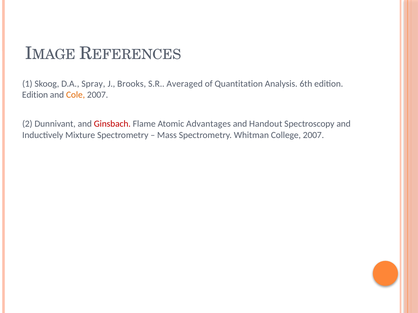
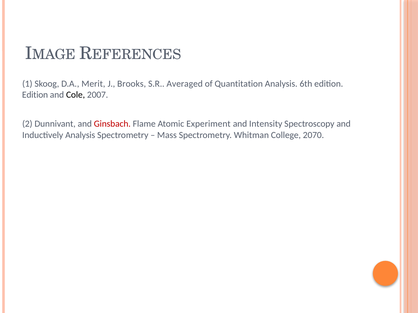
Spray: Spray -> Merit (93, 84)
Cole colour: orange -> black (76, 95)
Advantages: Advantages -> Experiment (208, 124)
Handout: Handout -> Intensity (266, 124)
Inductively Mixture: Mixture -> Analysis (80, 135)
College 2007: 2007 -> 2070 (313, 135)
